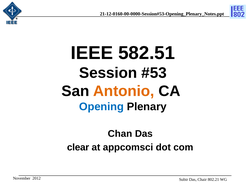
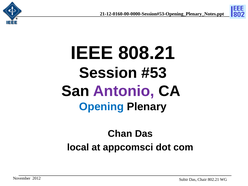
582.51: 582.51 -> 808.21 (147, 53)
Antonio colour: orange -> purple (124, 91)
clear: clear -> local (78, 147)
